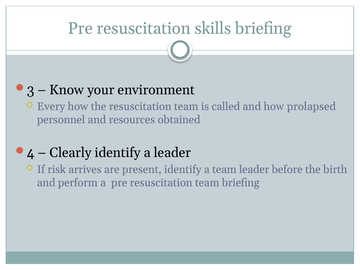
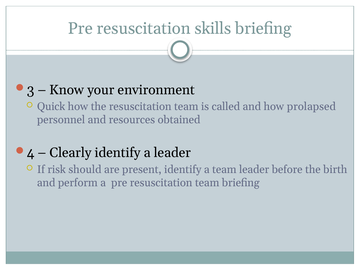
Every: Every -> Quick (51, 107)
arrives: arrives -> should (85, 169)
